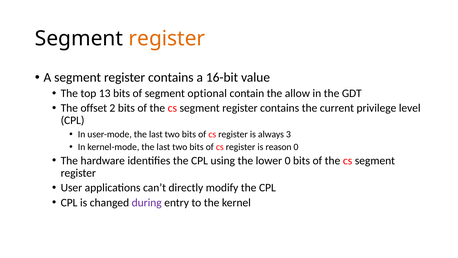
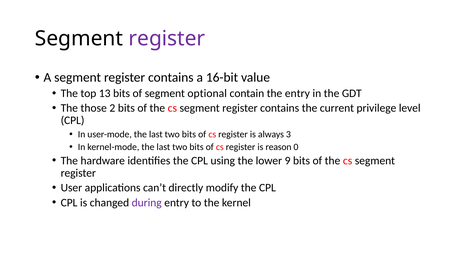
register colour: orange -> purple (167, 38)
the allow: allow -> entry (297, 93)
offset: offset -> those (94, 108)
lower 0: 0 -> 9 (288, 160)
